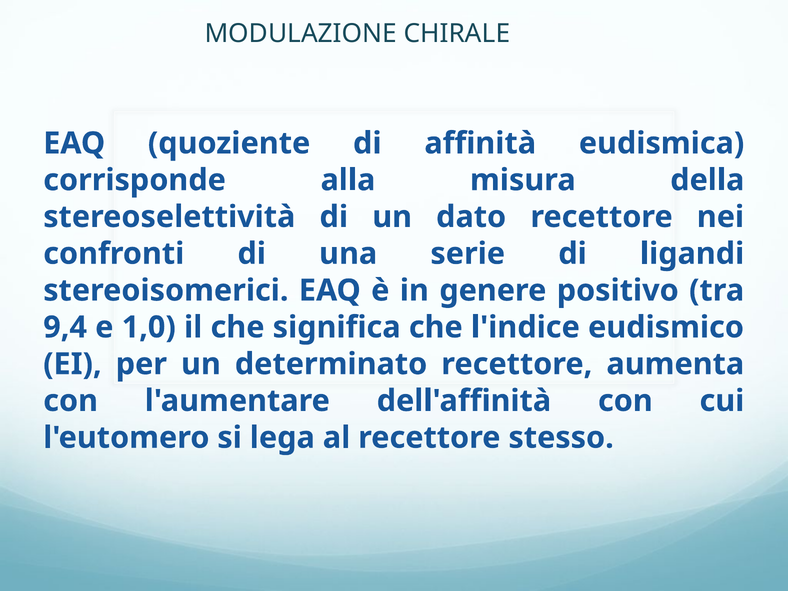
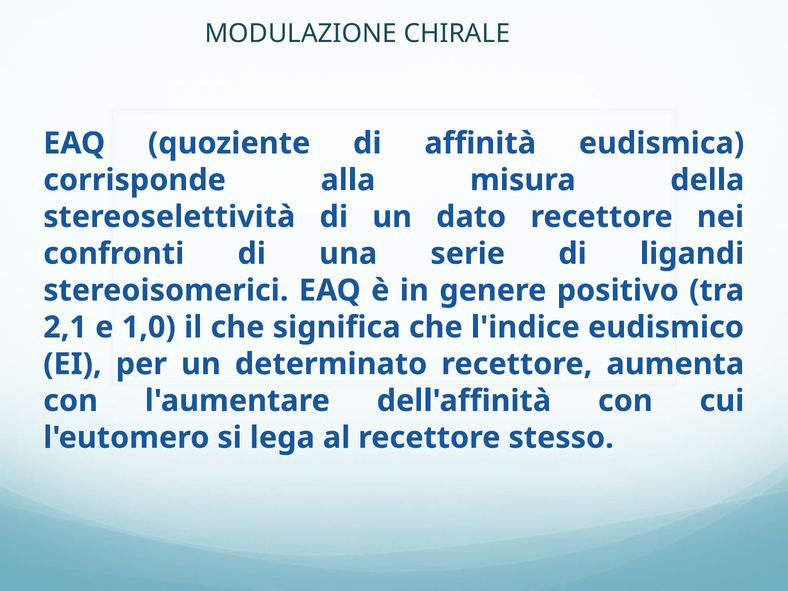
9,4: 9,4 -> 2,1 (65, 327)
